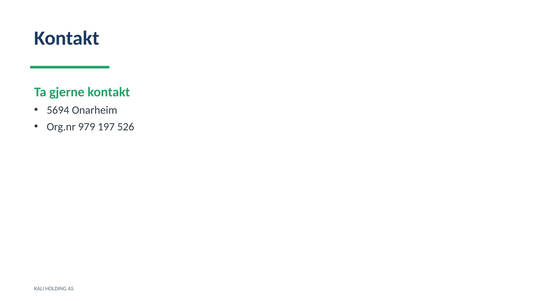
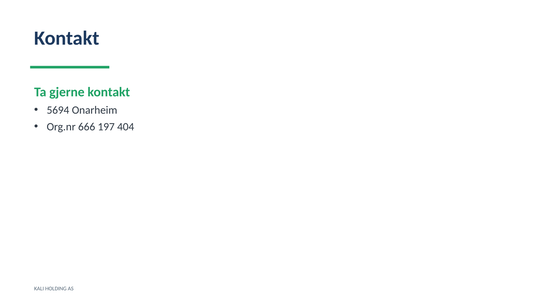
979: 979 -> 666 (87, 127)
526: 526 -> 404 (126, 127)
